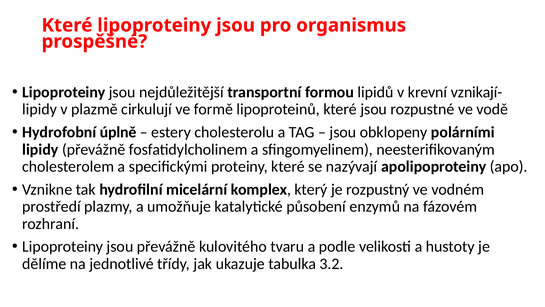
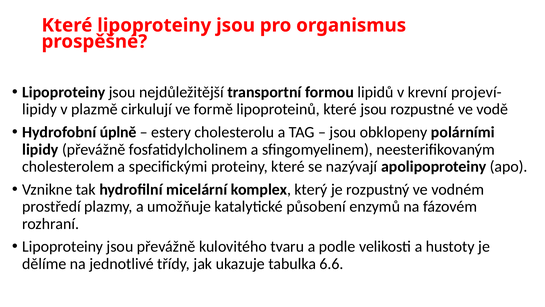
vznikají-: vznikají- -> projeví- (476, 92)
3.2: 3.2 -> 6.6 (332, 263)
